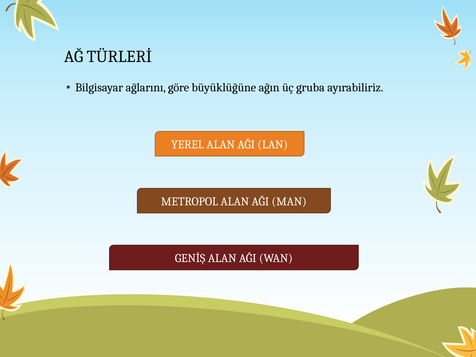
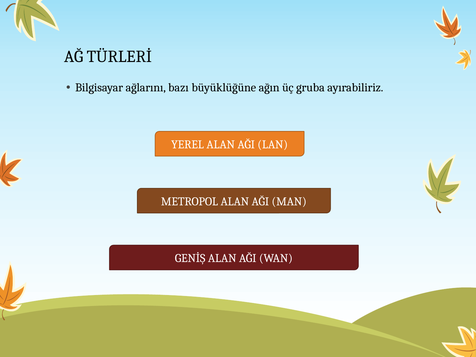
göre: göre -> bazı (178, 88)
